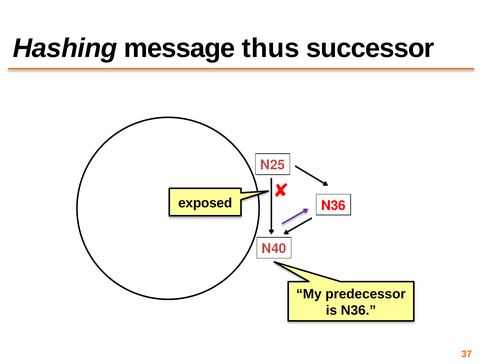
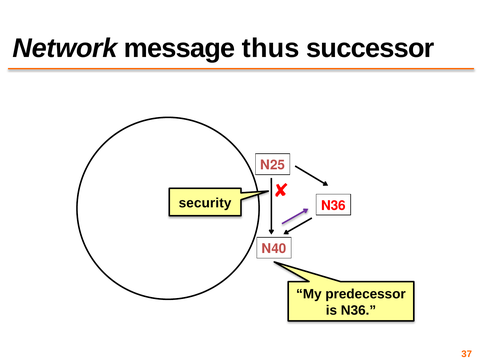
Hashing: Hashing -> Network (65, 48)
exposed: exposed -> security (205, 203)
